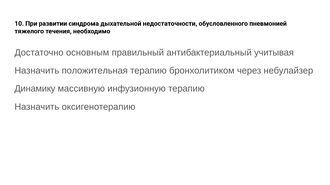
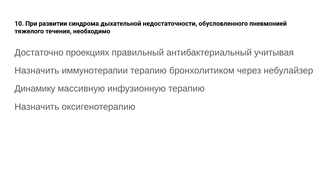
основным: основным -> проекциях (88, 53)
положительная: положительная -> иммунотерапии (95, 71)
